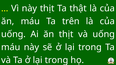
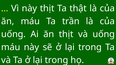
trên: trên -> trần (71, 21)
